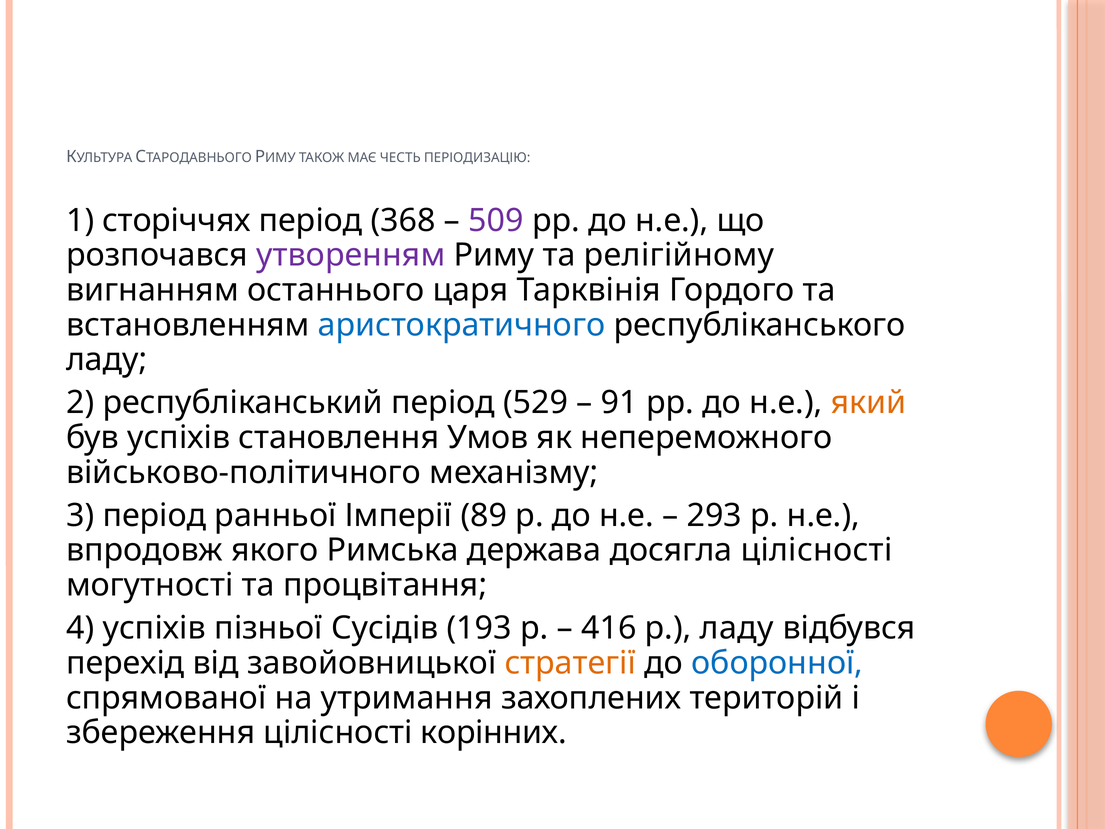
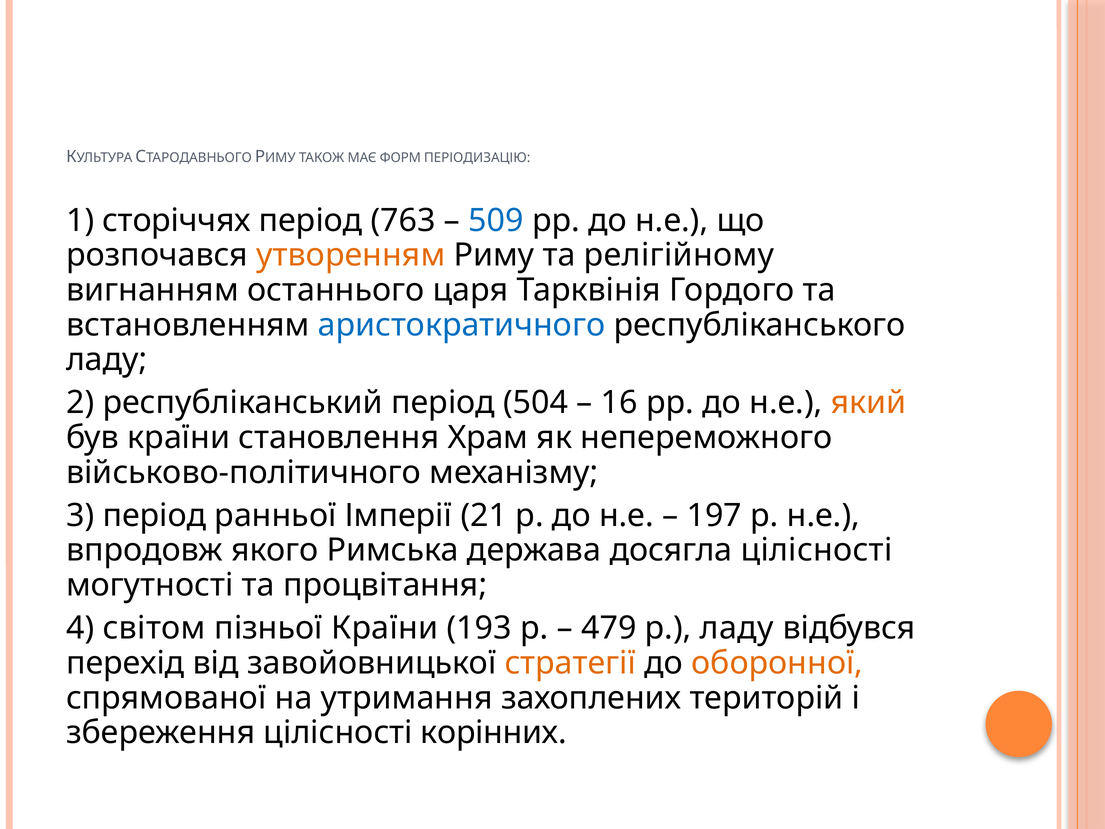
ЧЕСТЬ: ЧЕСТЬ -> ФОРМ (400, 158)
368: 368 -> 763 (403, 220)
509 colour: purple -> blue (496, 220)
утворенням colour: purple -> orange (351, 255)
529: 529 -> 504 (536, 403)
91: 91 -> 16 (619, 403)
був успіхів: успіхів -> країни (179, 437)
Умов: Умов -> Храм (488, 437)
89: 89 -> 21 (484, 515)
293: 293 -> 197 (714, 515)
4 успіхів: успіхів -> світом (154, 628)
пізньої Сусідів: Сусідів -> Країни (385, 628)
416: 416 -> 479 (609, 628)
оборонної colour: blue -> orange (777, 663)
